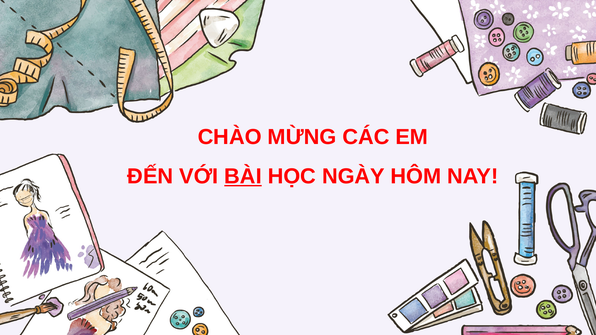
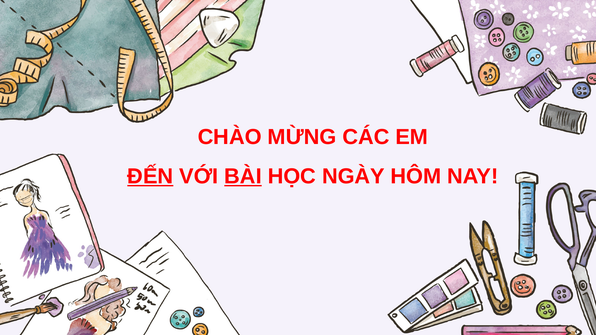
ĐẾN underline: none -> present (150, 176)
